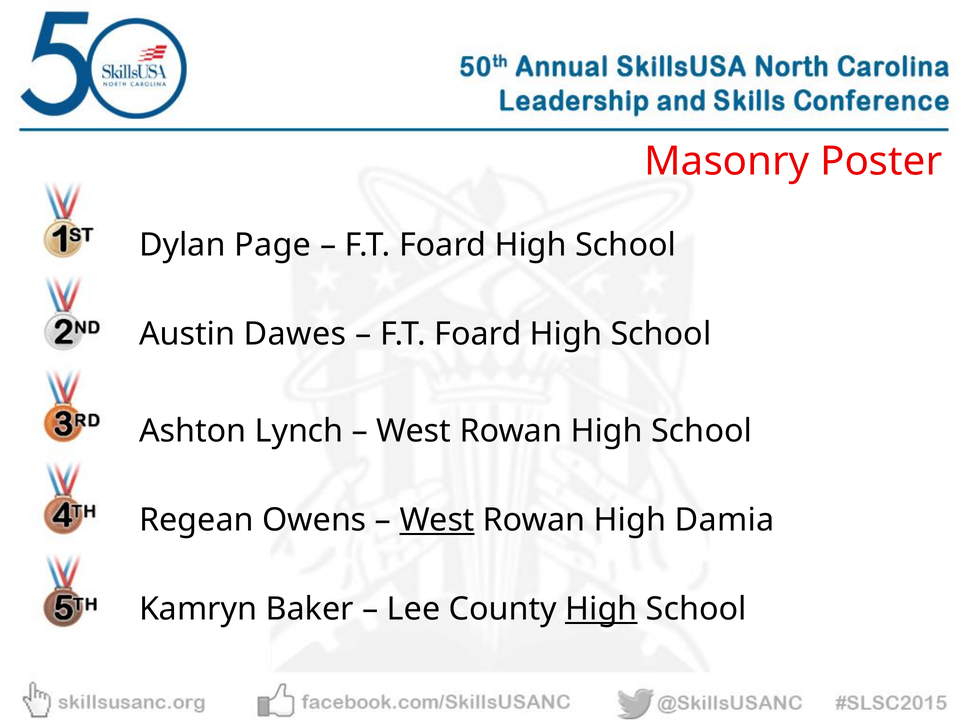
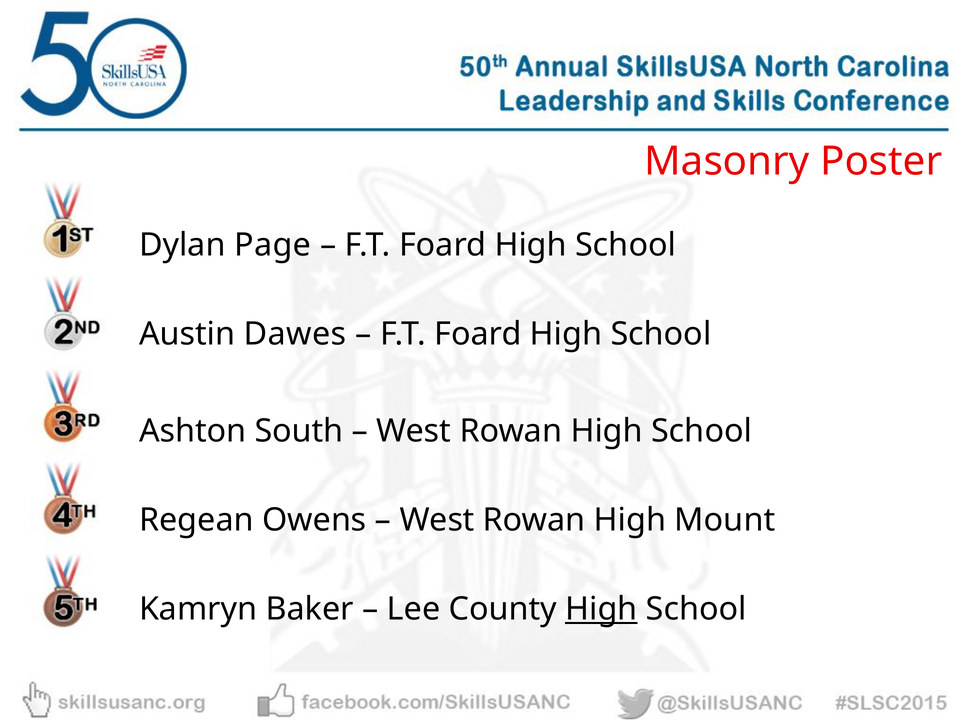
Lynch: Lynch -> South (299, 431)
West underline: present -> none (437, 520)
Damia: Damia -> Mount (725, 520)
